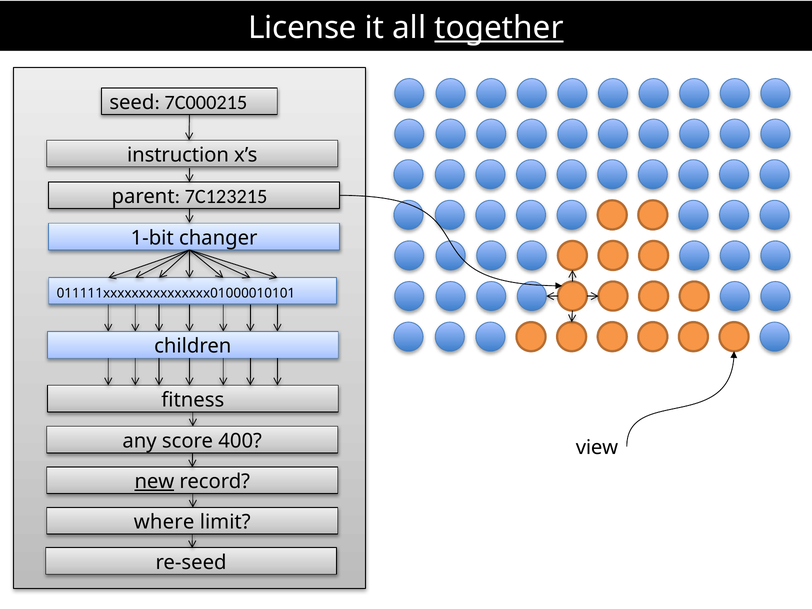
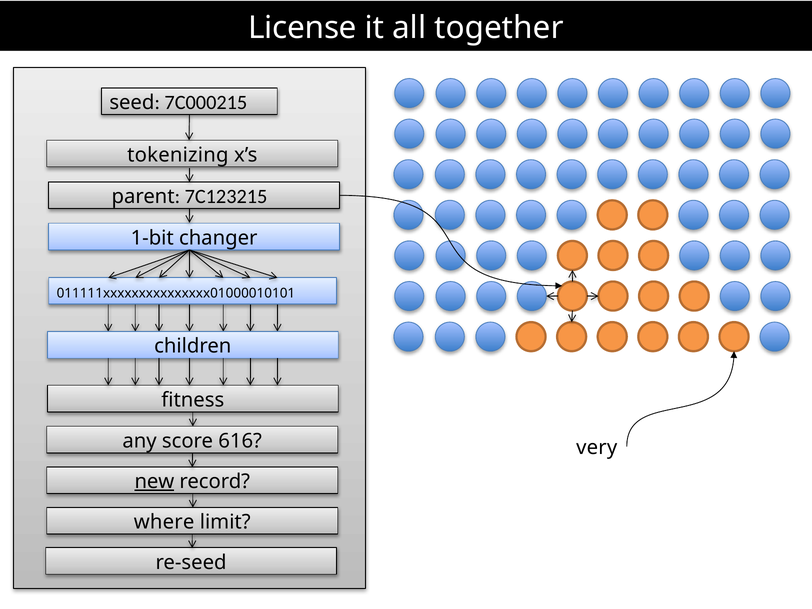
together underline: present -> none (499, 28)
instruction: instruction -> tokenizing (178, 155)
400: 400 -> 616 (240, 441)
view: view -> very (597, 448)
